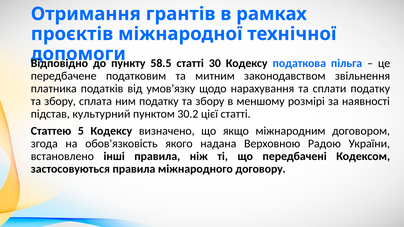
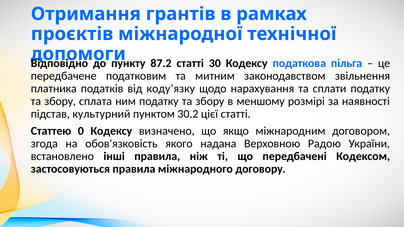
58.5: 58.5 -> 87.2 (161, 63)
умов’язку: умов’язку -> коду’язку (171, 89)
5: 5 -> 0 (81, 131)
